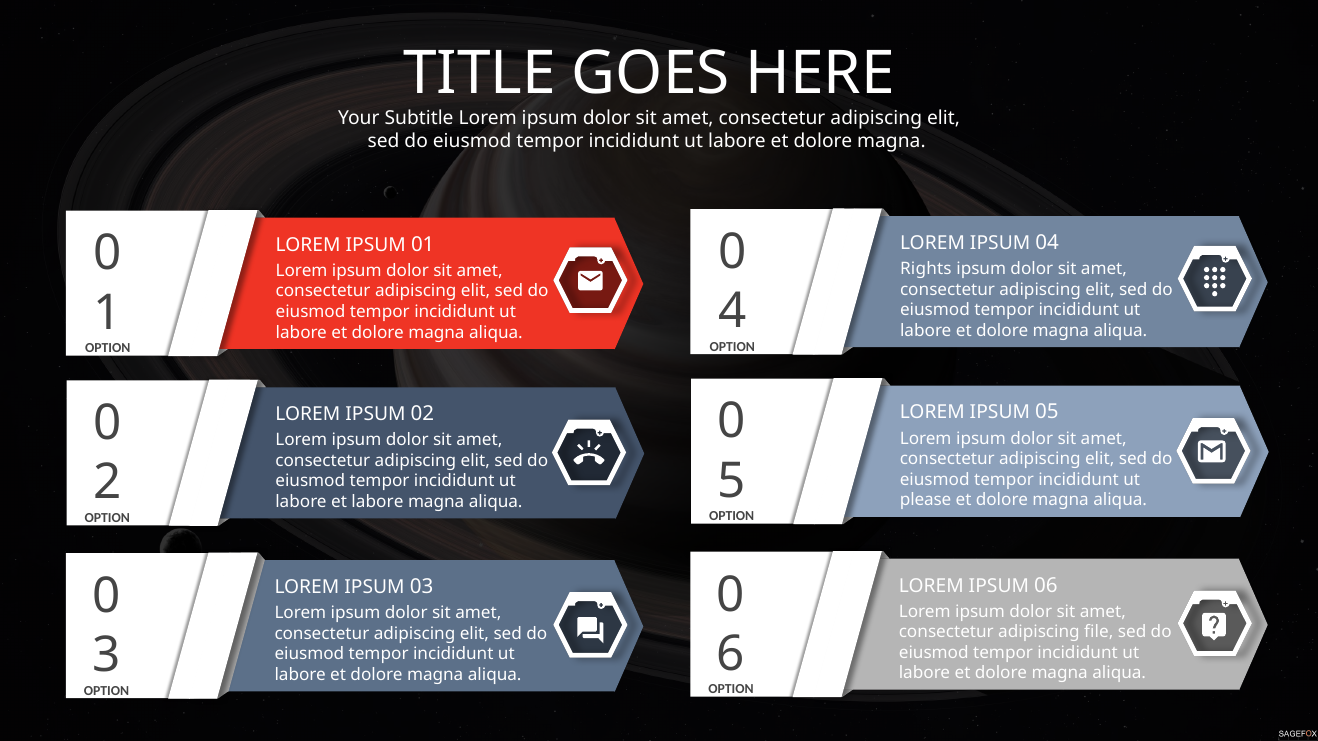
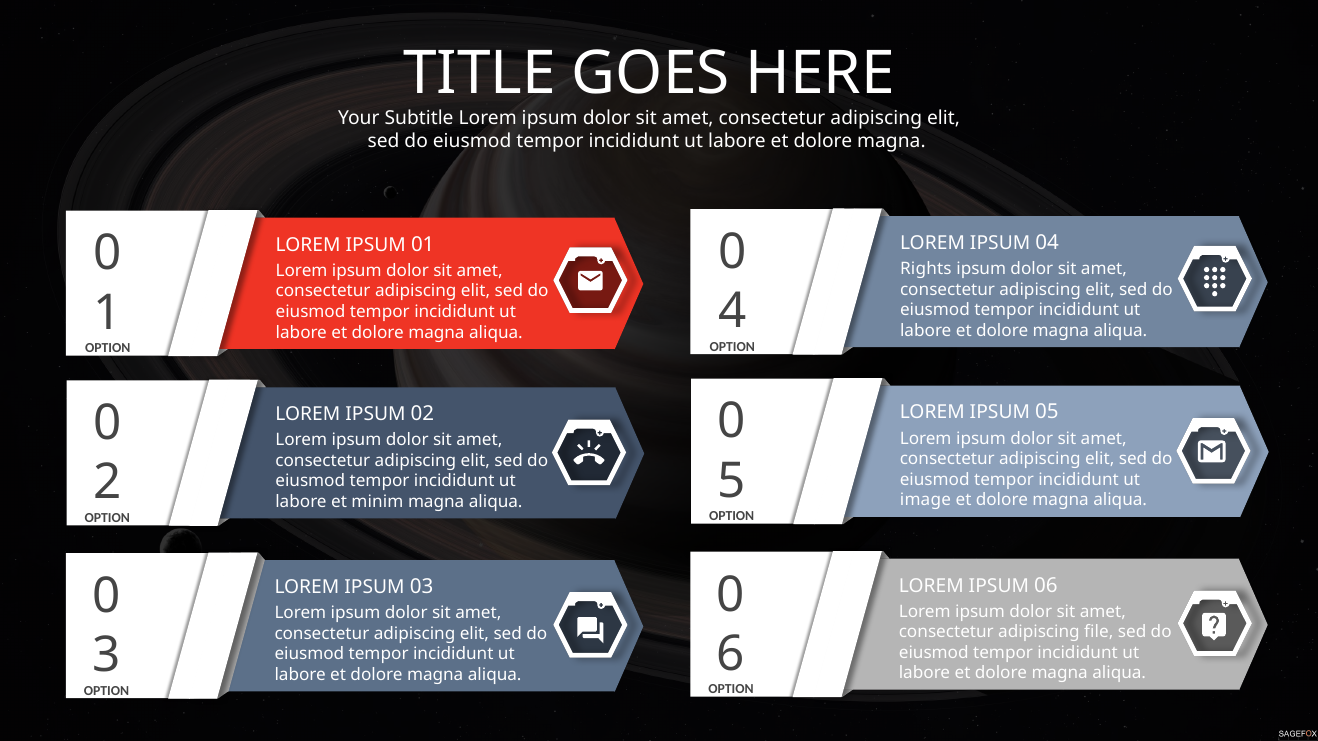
please: please -> image (925, 500)
et labore: labore -> minim (377, 502)
